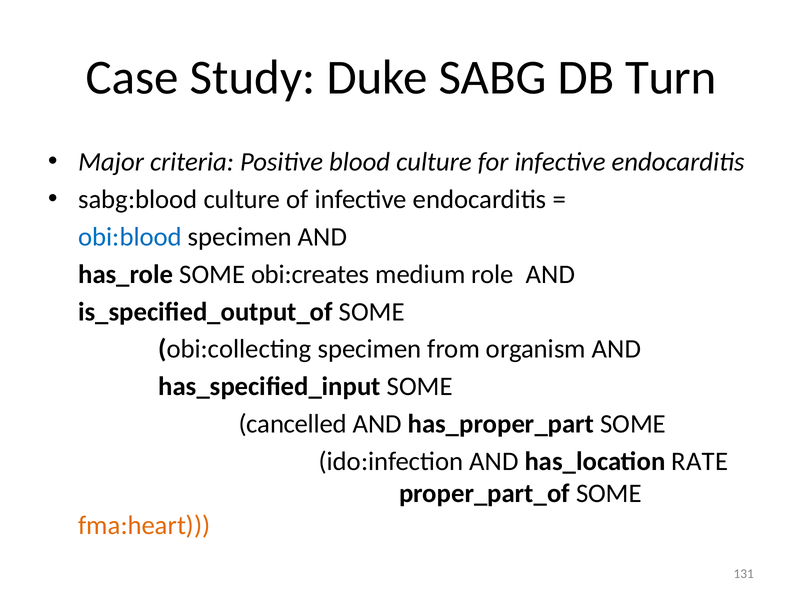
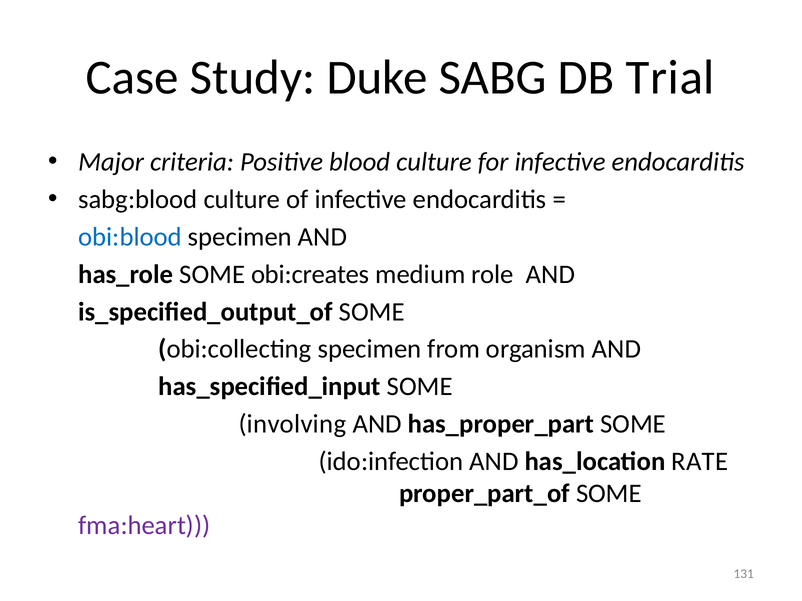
Turn: Turn -> Trial (670, 78)
cancelled: cancelled -> involving (292, 424)
fma:heart colour: orange -> purple (144, 526)
